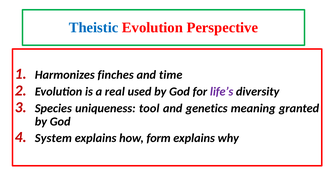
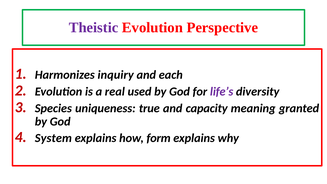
Theistic colour: blue -> purple (94, 27)
finches: finches -> inquiry (116, 75)
time: time -> each (171, 75)
tool: tool -> true (149, 108)
genetics: genetics -> capacity (207, 108)
